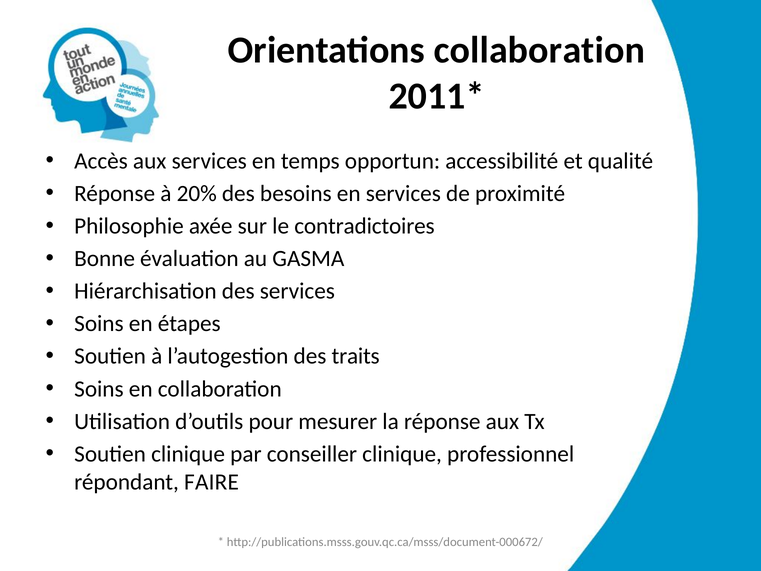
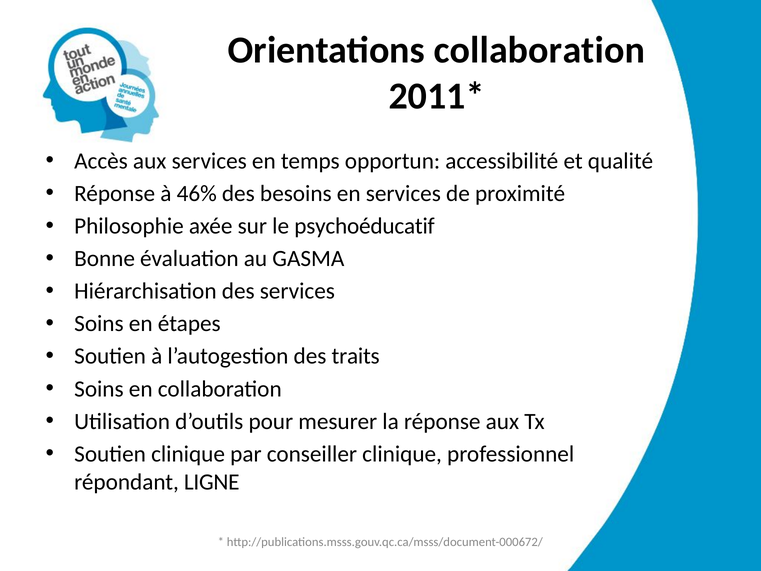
20%: 20% -> 46% (197, 193)
contradictoires: contradictoires -> psychoéducatif (365, 226)
FAIRE: FAIRE -> LIGNE (212, 482)
